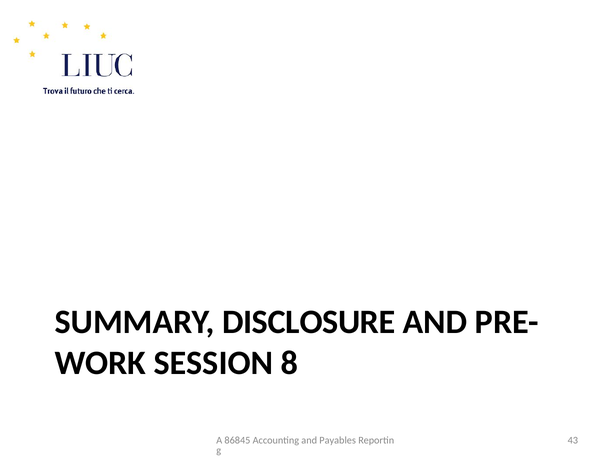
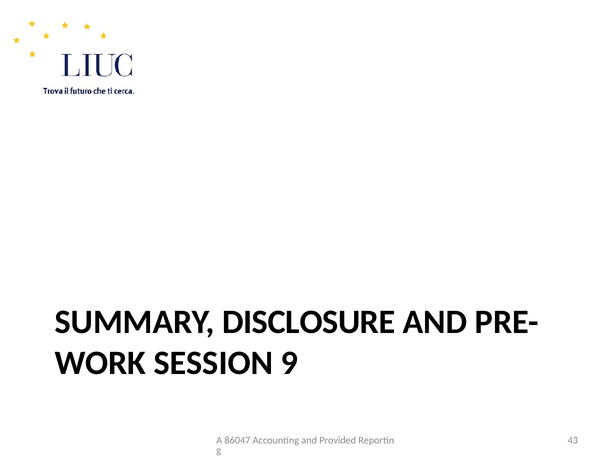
8: 8 -> 9 (289, 363)
86845: 86845 -> 86047 (237, 440)
Payables: Payables -> Provided (338, 440)
